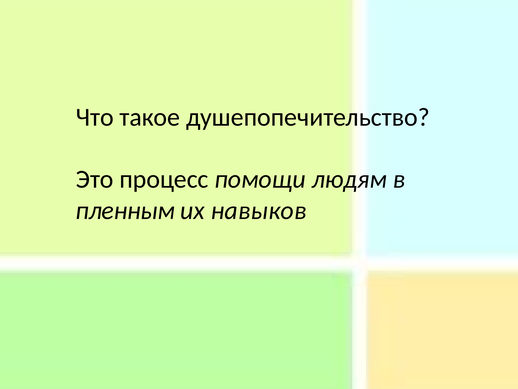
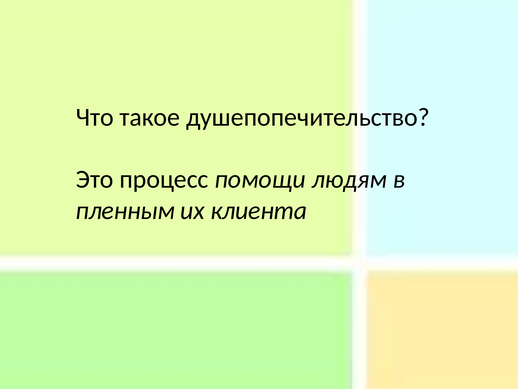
навыков: навыков -> клиента (259, 210)
